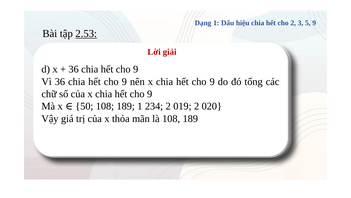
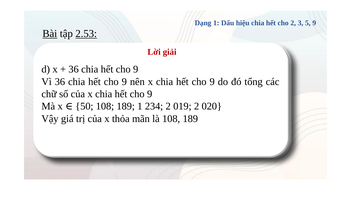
Bài underline: none -> present (50, 34)
